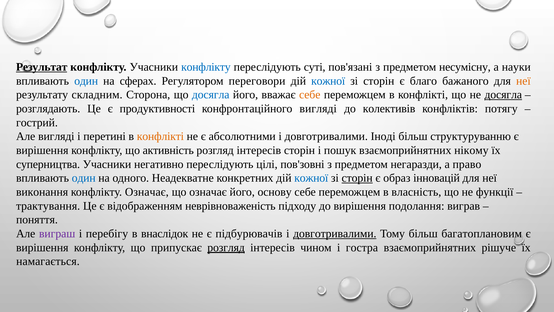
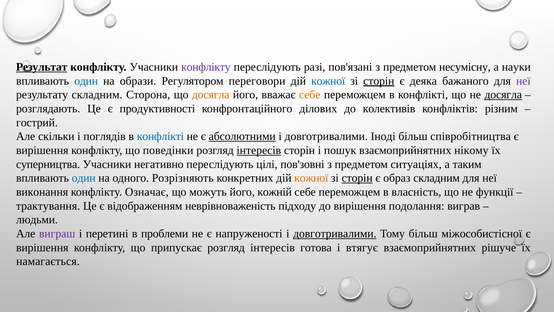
конфлікту colour: blue -> purple (206, 67)
суті: суті -> разі (315, 67)
сферах: сферах -> образи (138, 81)
сторін underline: none -> present (379, 81)
благо: благо -> деяка (423, 81)
неї colour: orange -> purple (523, 81)
досягла colour: blue -> orange (211, 95)
конфронтаційного вигляді: вигляді -> ділових (318, 109)
потягу: потягу -> різним (501, 109)
Але вигляді: вигляді -> скільки (56, 136)
перетині: перетині -> поглядів (105, 136)
конфлікті colour: orange -> blue (160, 136)
абсолютними underline: none -> present (242, 136)
структуруванню: структуруванню -> співробітництва (471, 136)
активність: активність -> поведінки (168, 150)
інтересів underline: none -> present (259, 150)
негаразди: негаразди -> ситуаціях (416, 164)
право: право -> таким (467, 164)
Неадекватне: Неадекватне -> Розрізняють (183, 178)
кожної colour: blue -> orange (311, 178)
образ інновацій: інновацій -> складним (437, 178)
що означає: означає -> можуть (208, 192)
основу: основу -> кожній (275, 192)
поняття: поняття -> людьми (37, 219)
перебігу: перебігу -> перетині (107, 233)
внаслідок: внаслідок -> проблеми (165, 233)
підбурювачів: підбурювачів -> напруженості (249, 233)
багатоплановим: багатоплановим -> міжособистісної (482, 233)
розгляд underline: present -> none (226, 247)
чином: чином -> готова (316, 247)
гостра: гостра -> втягує (362, 247)
